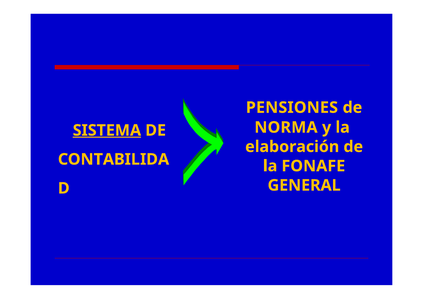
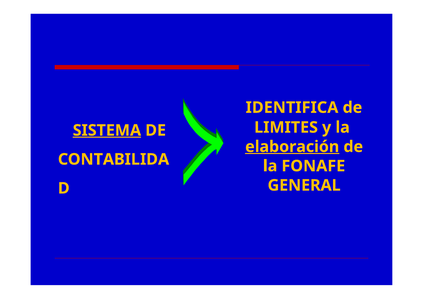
PENSIONES: PENSIONES -> IDENTIFICA (292, 108)
NORMA: NORMA -> LIMITES (286, 127)
elaboración underline: none -> present (292, 147)
